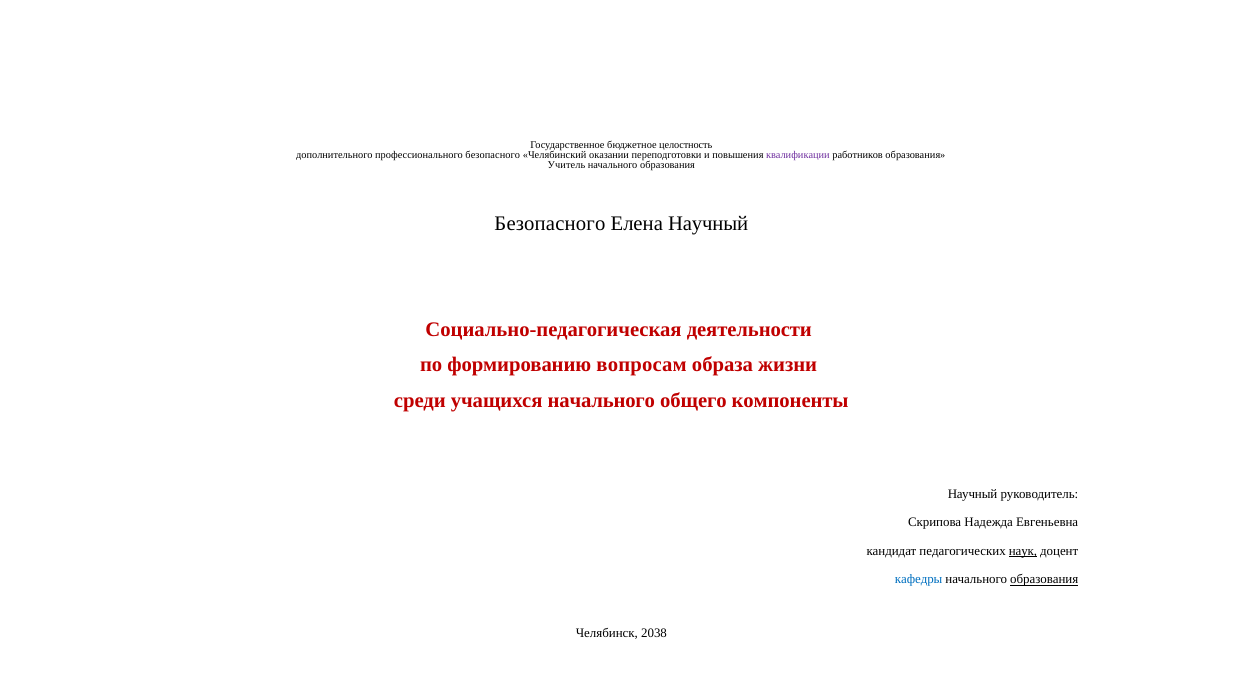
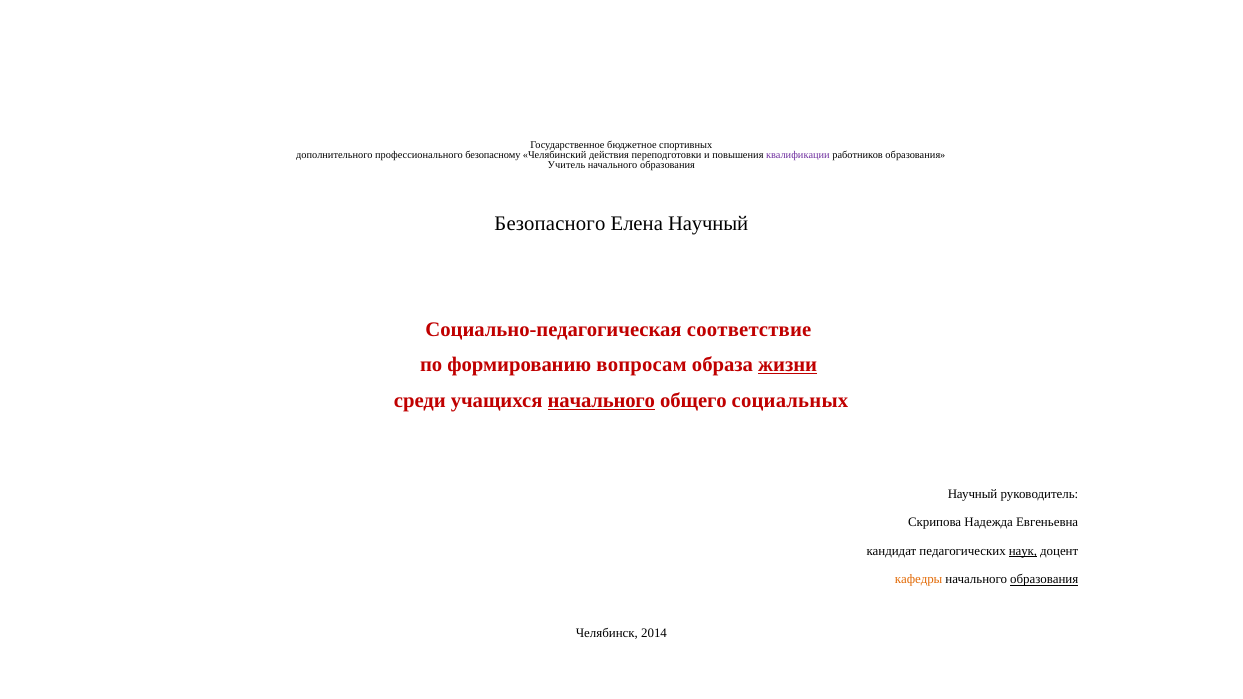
целостность: целостность -> спортивных (686, 145)
профессионального безопасного: безопасного -> безопасному (493, 155)
оказании: оказании -> действия (609, 155)
деятельности: деятельности -> соответствие (749, 330)
жизни underline: none -> present (788, 365)
начального underline: none -> present (601, 400)
компоненты: компоненты -> социальных (790, 400)
кафедры colour: blue -> orange (919, 580)
2038: 2038 -> 2014 (654, 633)
